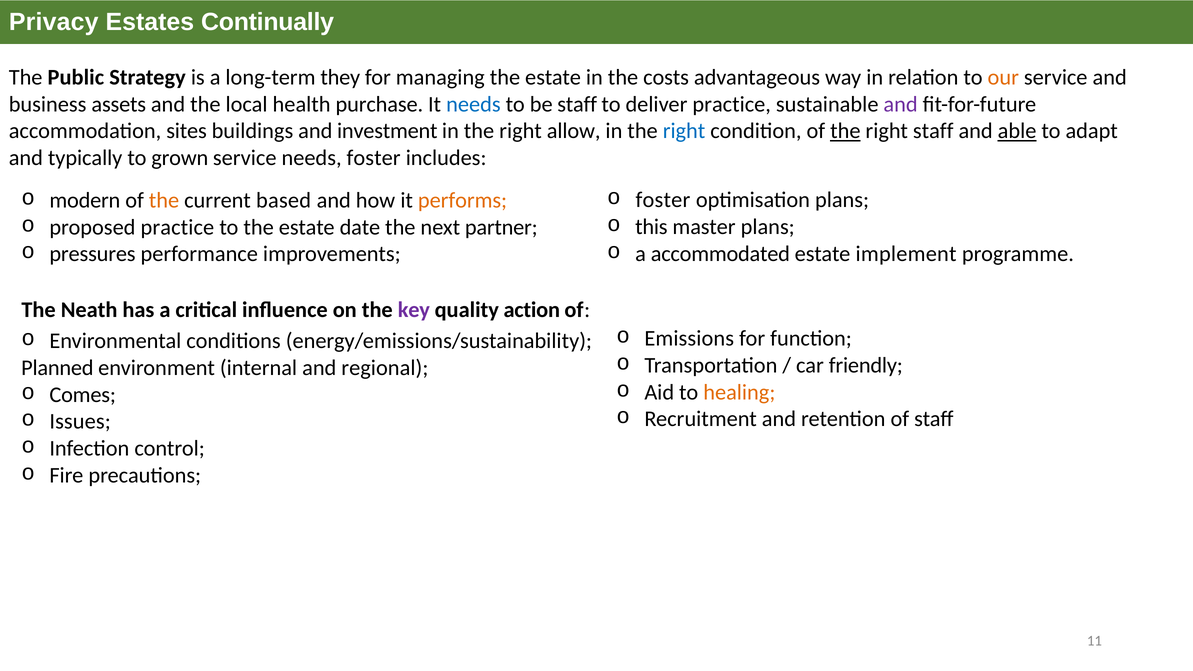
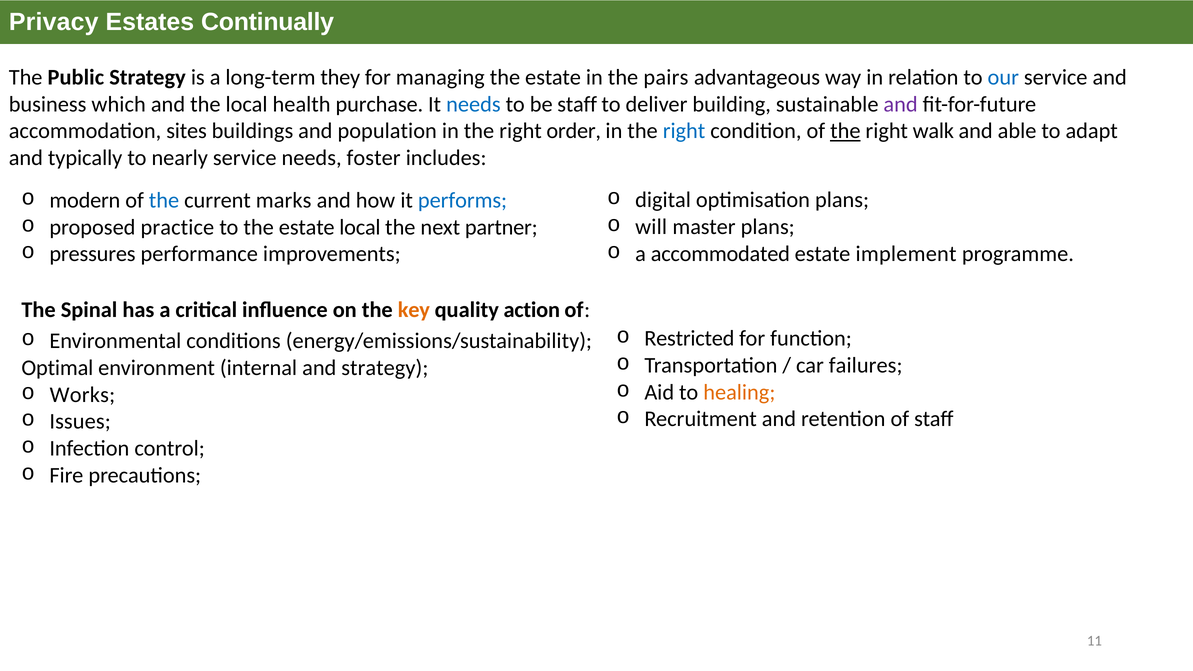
costs: costs -> pairs (666, 77)
our colour: orange -> blue (1003, 77)
assets: assets -> which (119, 104)
deliver practice: practice -> building (732, 104)
investment: investment -> population (387, 131)
allow: allow -> order (574, 131)
right staff: staff -> walk (933, 131)
able underline: present -> none (1017, 131)
grown: grown -> nearly (180, 158)
foster: foster -> digital (663, 200)
the colour: orange -> blue (164, 200)
based: based -> marks (284, 200)
performs colour: orange -> blue (463, 200)
this: this -> will (651, 227)
estate date: date -> local (360, 227)
Neath: Neath -> Spinal (89, 310)
key colour: purple -> orange (414, 310)
Emissions: Emissions -> Restricted (689, 339)
friendly: friendly -> failures (866, 365)
Planned: Planned -> Optimal (57, 368)
and regional: regional -> strategy (385, 368)
Comes: Comes -> Works (82, 395)
